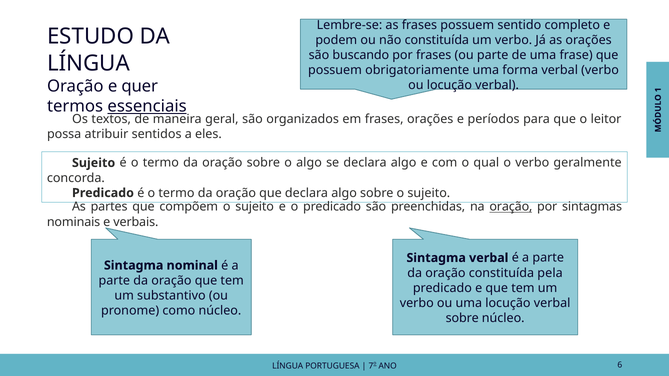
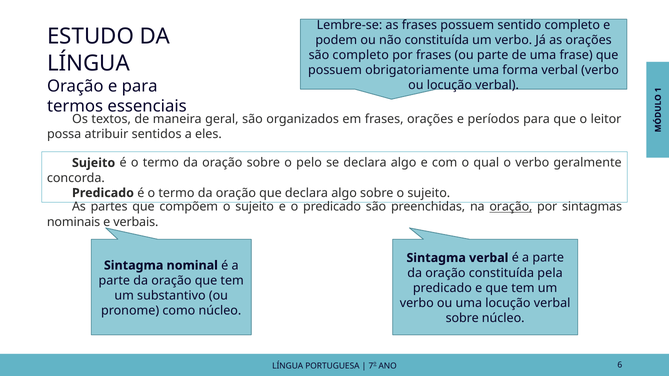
são buscando: buscando -> completo (361, 55)
e quer: quer -> para (140, 86)
essenciais underline: present -> none (147, 106)
o algo: algo -> pelo (309, 163)
